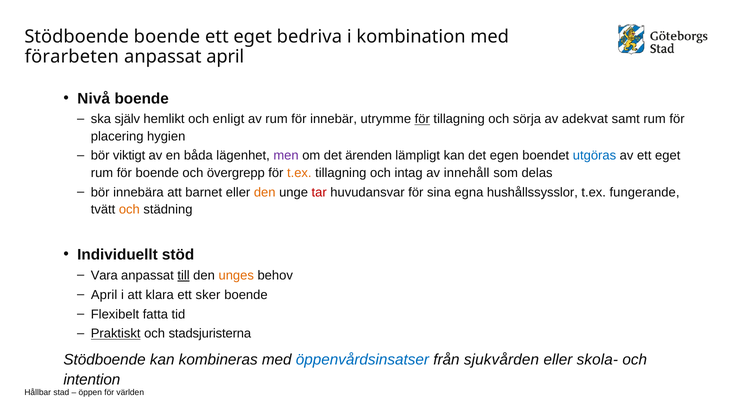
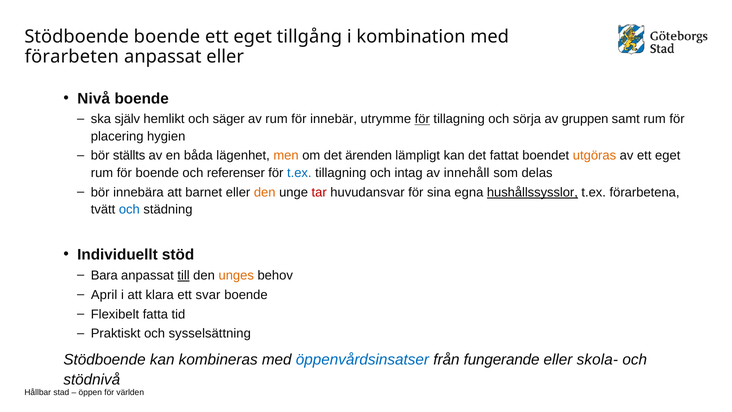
bedriva: bedriva -> tillgång (309, 37)
anpassat april: april -> eller (225, 57)
enligt: enligt -> säger (229, 119)
adekvat: adekvat -> gruppen (585, 119)
viktigt: viktigt -> ställts (129, 156)
men colour: purple -> orange (286, 156)
egen: egen -> fattat (504, 156)
utgöras colour: blue -> orange (594, 156)
övergrepp: övergrepp -> referenser (236, 173)
t.ex colour: orange -> blue (299, 173)
hushållssysslor underline: none -> present (532, 192)
fungerande: fungerande -> förarbetena (645, 192)
och colour: orange -> blue (129, 209)
Vara: Vara -> Bara (104, 275)
sker: sker -> svar (208, 295)
Praktiskt underline: present -> none (116, 334)
stadsjuristerna: stadsjuristerna -> sysselsättning (210, 334)
sjukvården: sjukvården -> fungerande (502, 359)
intention: intention -> stödnivå (92, 379)
